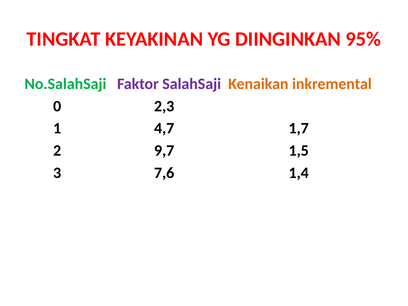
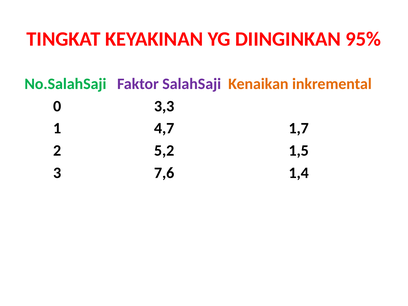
2,3: 2,3 -> 3,3 (164, 106)
9,7: 9,7 -> 5,2 (164, 151)
